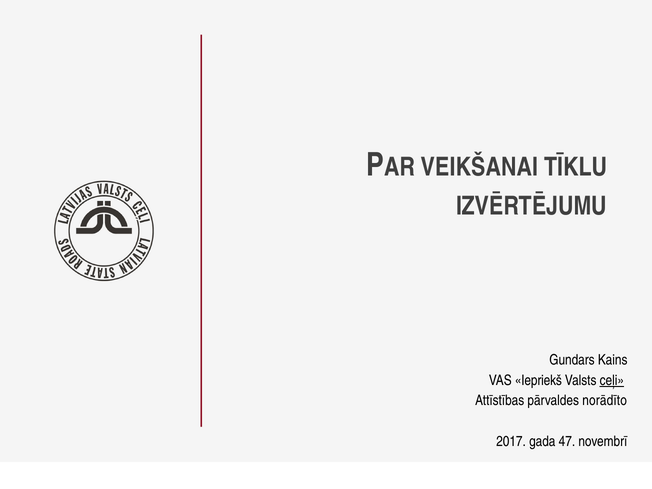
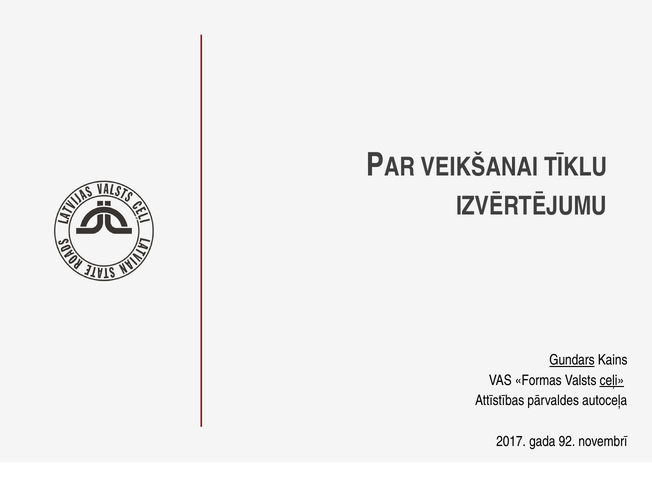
Gundars underline: none -> present (572, 360)
Iepriekš: Iepriekš -> Formas (538, 380)
norādīto: norādīto -> autoceļa (605, 401)
47: 47 -> 92 (567, 441)
